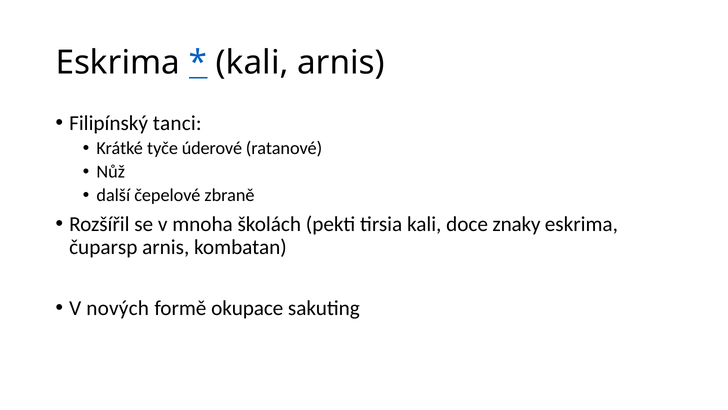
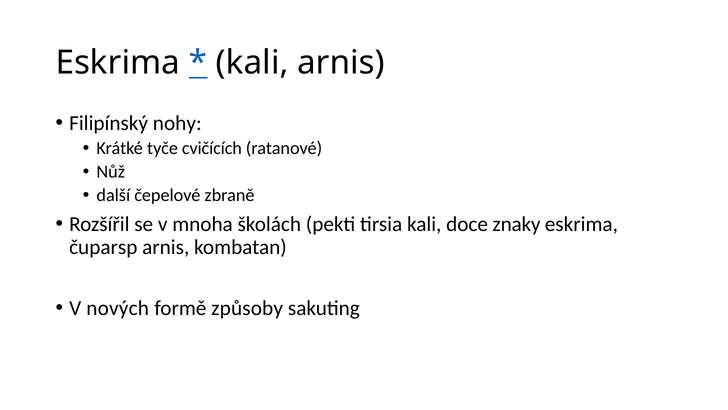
tanci: tanci -> nohy (177, 123)
úderové: úderové -> cvičících (212, 148)
okupace: okupace -> způsoby (247, 308)
